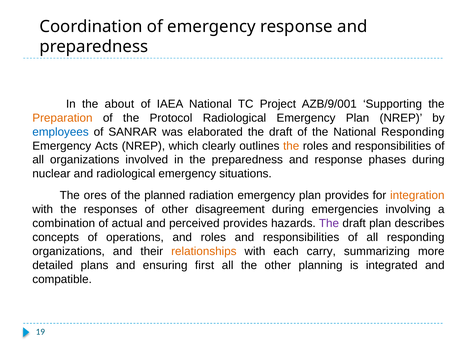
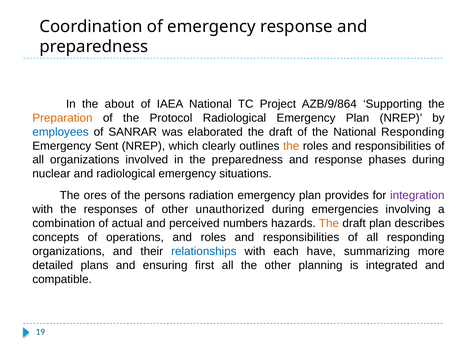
AZB/9/001: AZB/9/001 -> AZB/9/864 (329, 104)
Acts: Acts -> Sent (107, 146)
planned: planned -> persons (165, 196)
integration colour: orange -> purple (417, 196)
disagreement: disagreement -> unauthorized (230, 210)
perceived provides: provides -> numbers (245, 224)
The colour: purple -> orange (329, 224)
relationships colour: orange -> blue (204, 252)
carry: carry -> have (321, 252)
